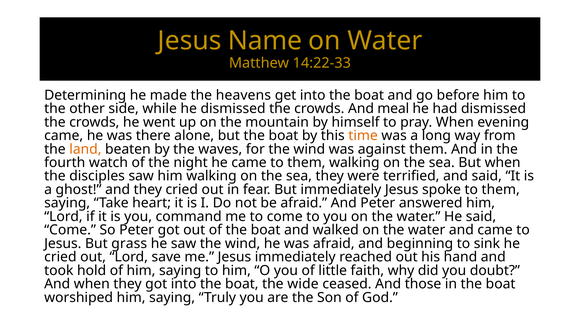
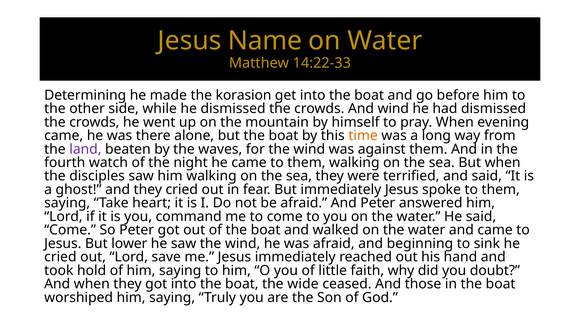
heavens: heavens -> korasion (244, 95)
And meal: meal -> wind (393, 109)
land colour: orange -> purple (85, 149)
grass: grass -> lower (129, 244)
